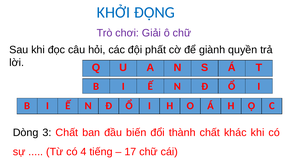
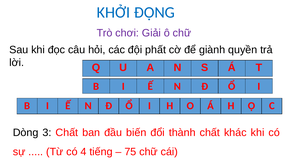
17: 17 -> 75 (130, 152)
